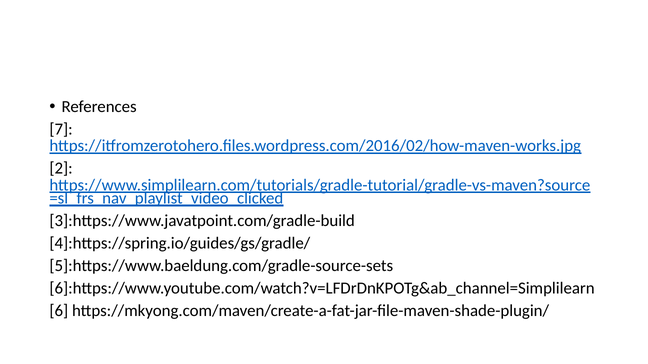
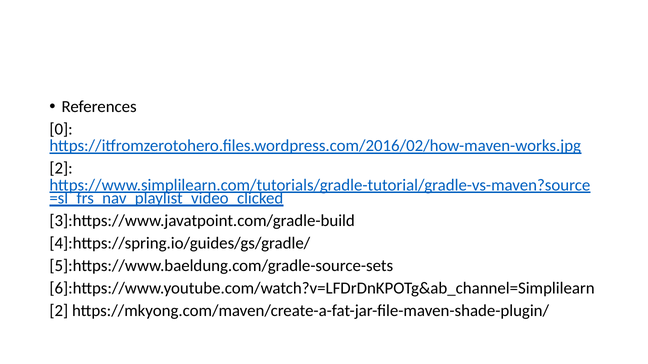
7: 7 -> 0 (61, 129)
6: 6 -> 2 (59, 311)
